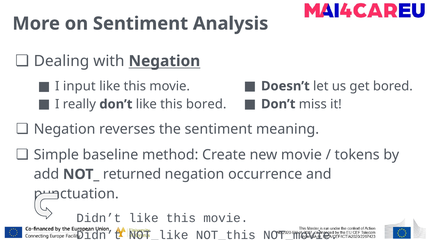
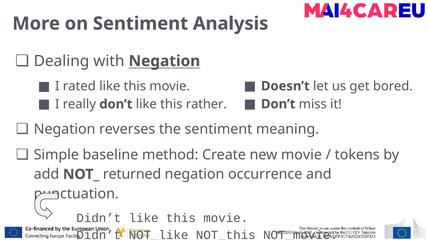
input: input -> rated (79, 86)
this bored: bored -> rather (206, 104)
